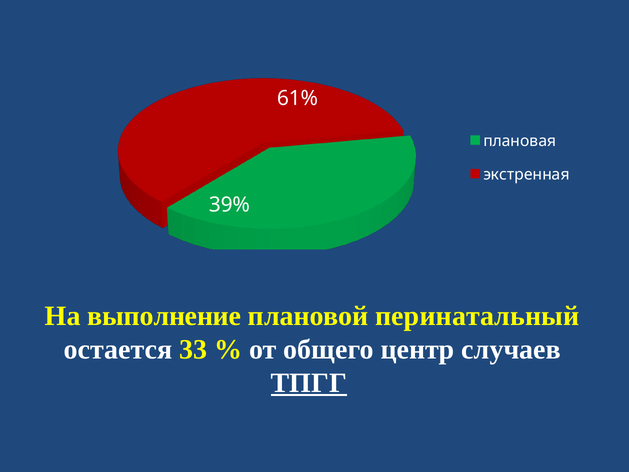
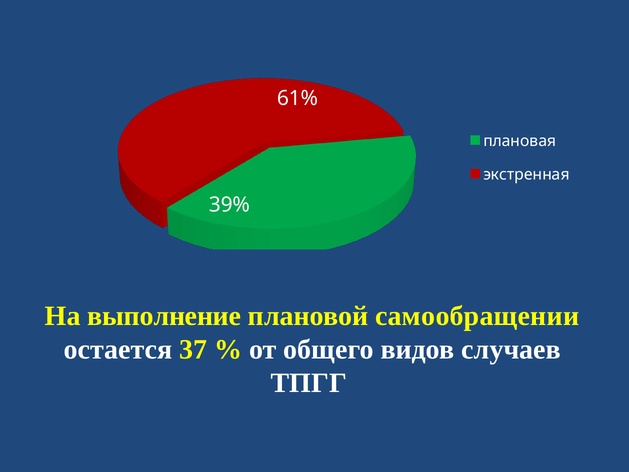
перинатальный: перинатальный -> самообращении (477, 316)
33: 33 -> 37 (193, 349)
центр: центр -> видов (418, 349)
ТПГГ underline: present -> none (309, 383)
